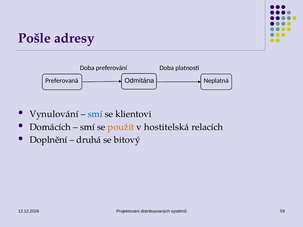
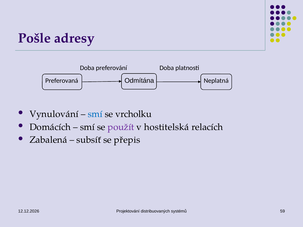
klientovi: klientovi -> vrcholku (133, 114)
použít colour: orange -> purple (121, 127)
Doplnění: Doplnění -> Zabalená (48, 140)
druhá: druhá -> subsíť (89, 140)
bitový: bitový -> přepis (127, 140)
